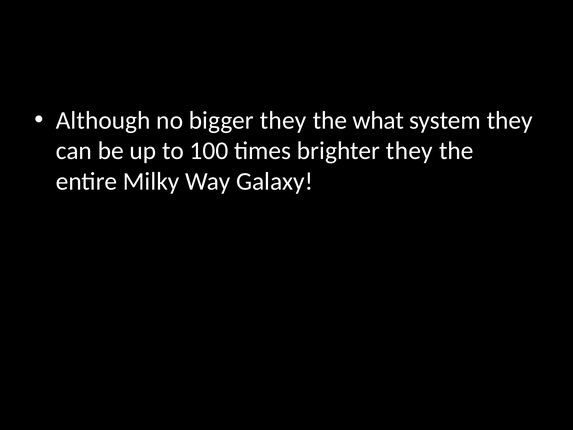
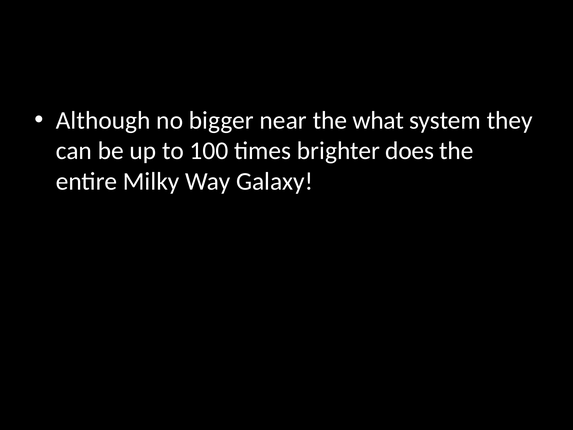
bigger they: they -> near (283, 120)
brighter they: they -> does (410, 151)
